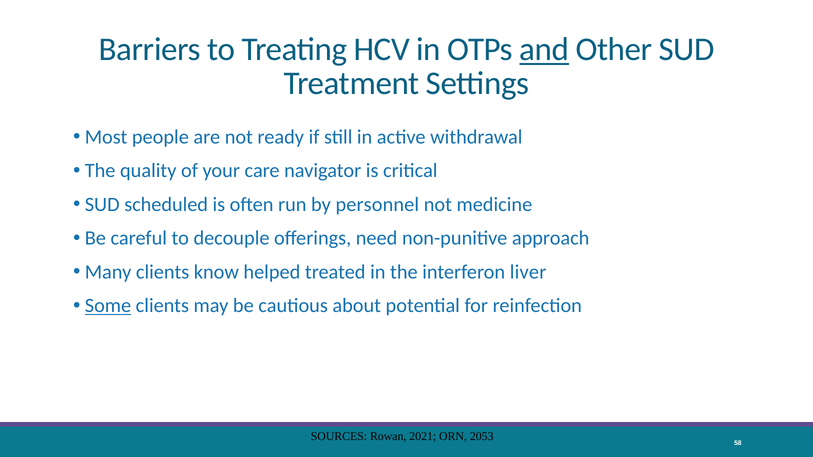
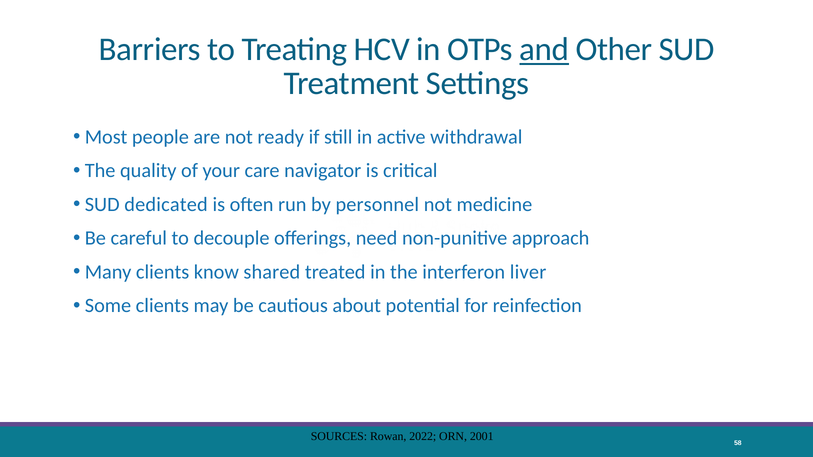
scheduled: scheduled -> dedicated (166, 205)
helped: helped -> shared (272, 272)
Some underline: present -> none (108, 306)
2021: 2021 -> 2022 (423, 437)
2053: 2053 -> 2001 (482, 437)
